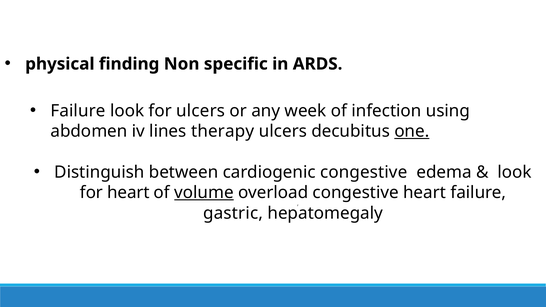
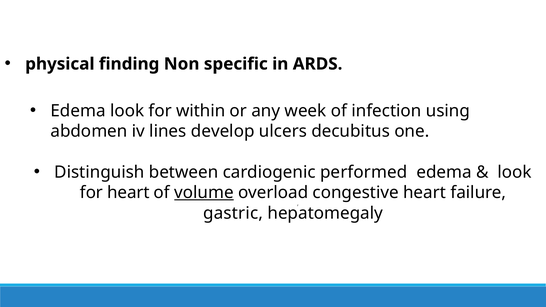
Failure: Failure -> Edema (78, 111)
for ulcers: ulcers -> within (201, 111)
therapy: therapy -> develop (223, 131)
one underline: present -> none (412, 131)
cardiogenic congestive: congestive -> performed (364, 172)
